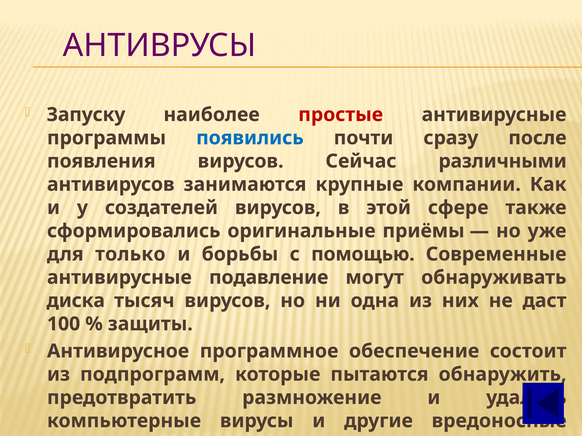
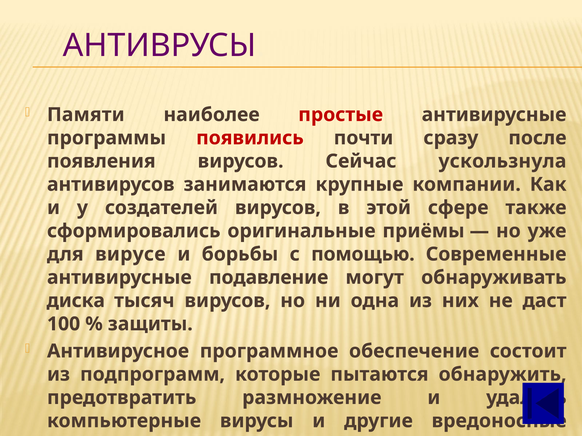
Запуску: Запуску -> Памяти (86, 115)
появились colour: blue -> red (250, 138)
различными: различными -> ускользнула (502, 161)
только: только -> вирусе (130, 254)
